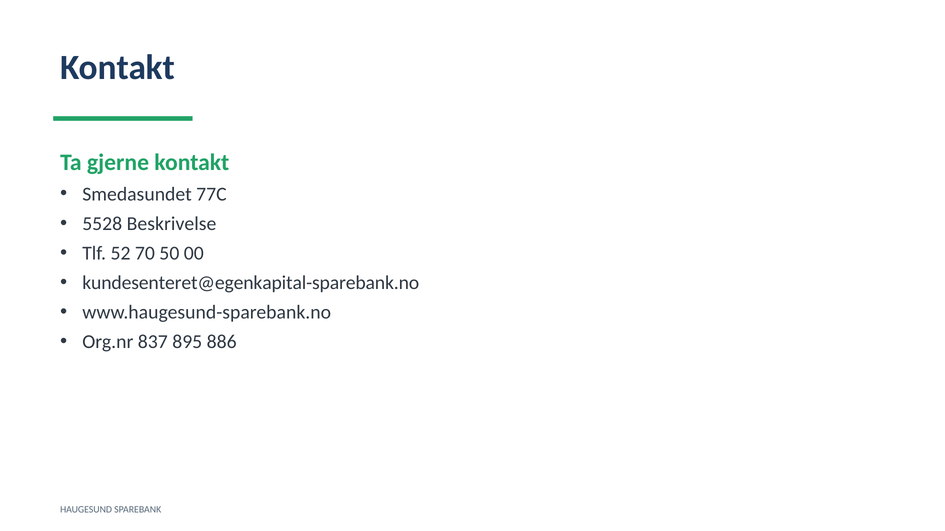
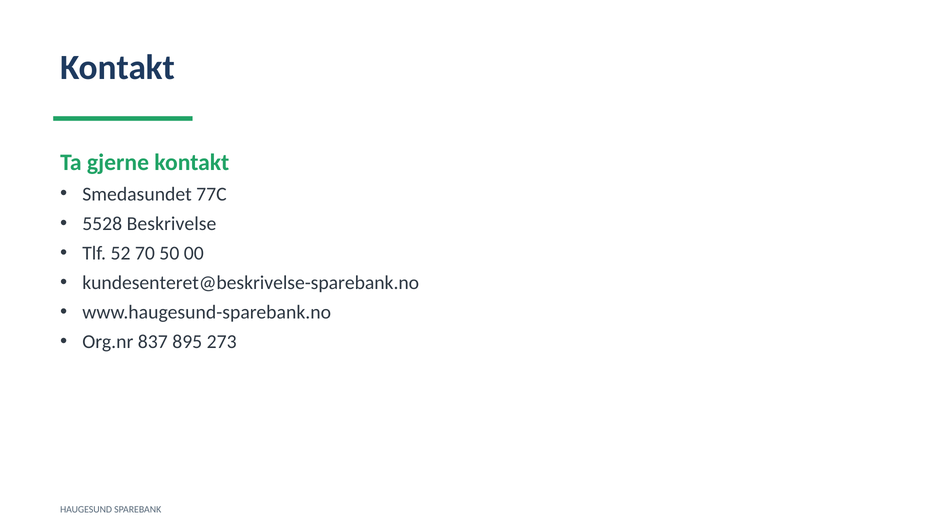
kundesenteret@egenkapital-sparebank.no: kundesenteret@egenkapital-sparebank.no -> kundesenteret@beskrivelse-sparebank.no (251, 283)
886: 886 -> 273 (222, 342)
